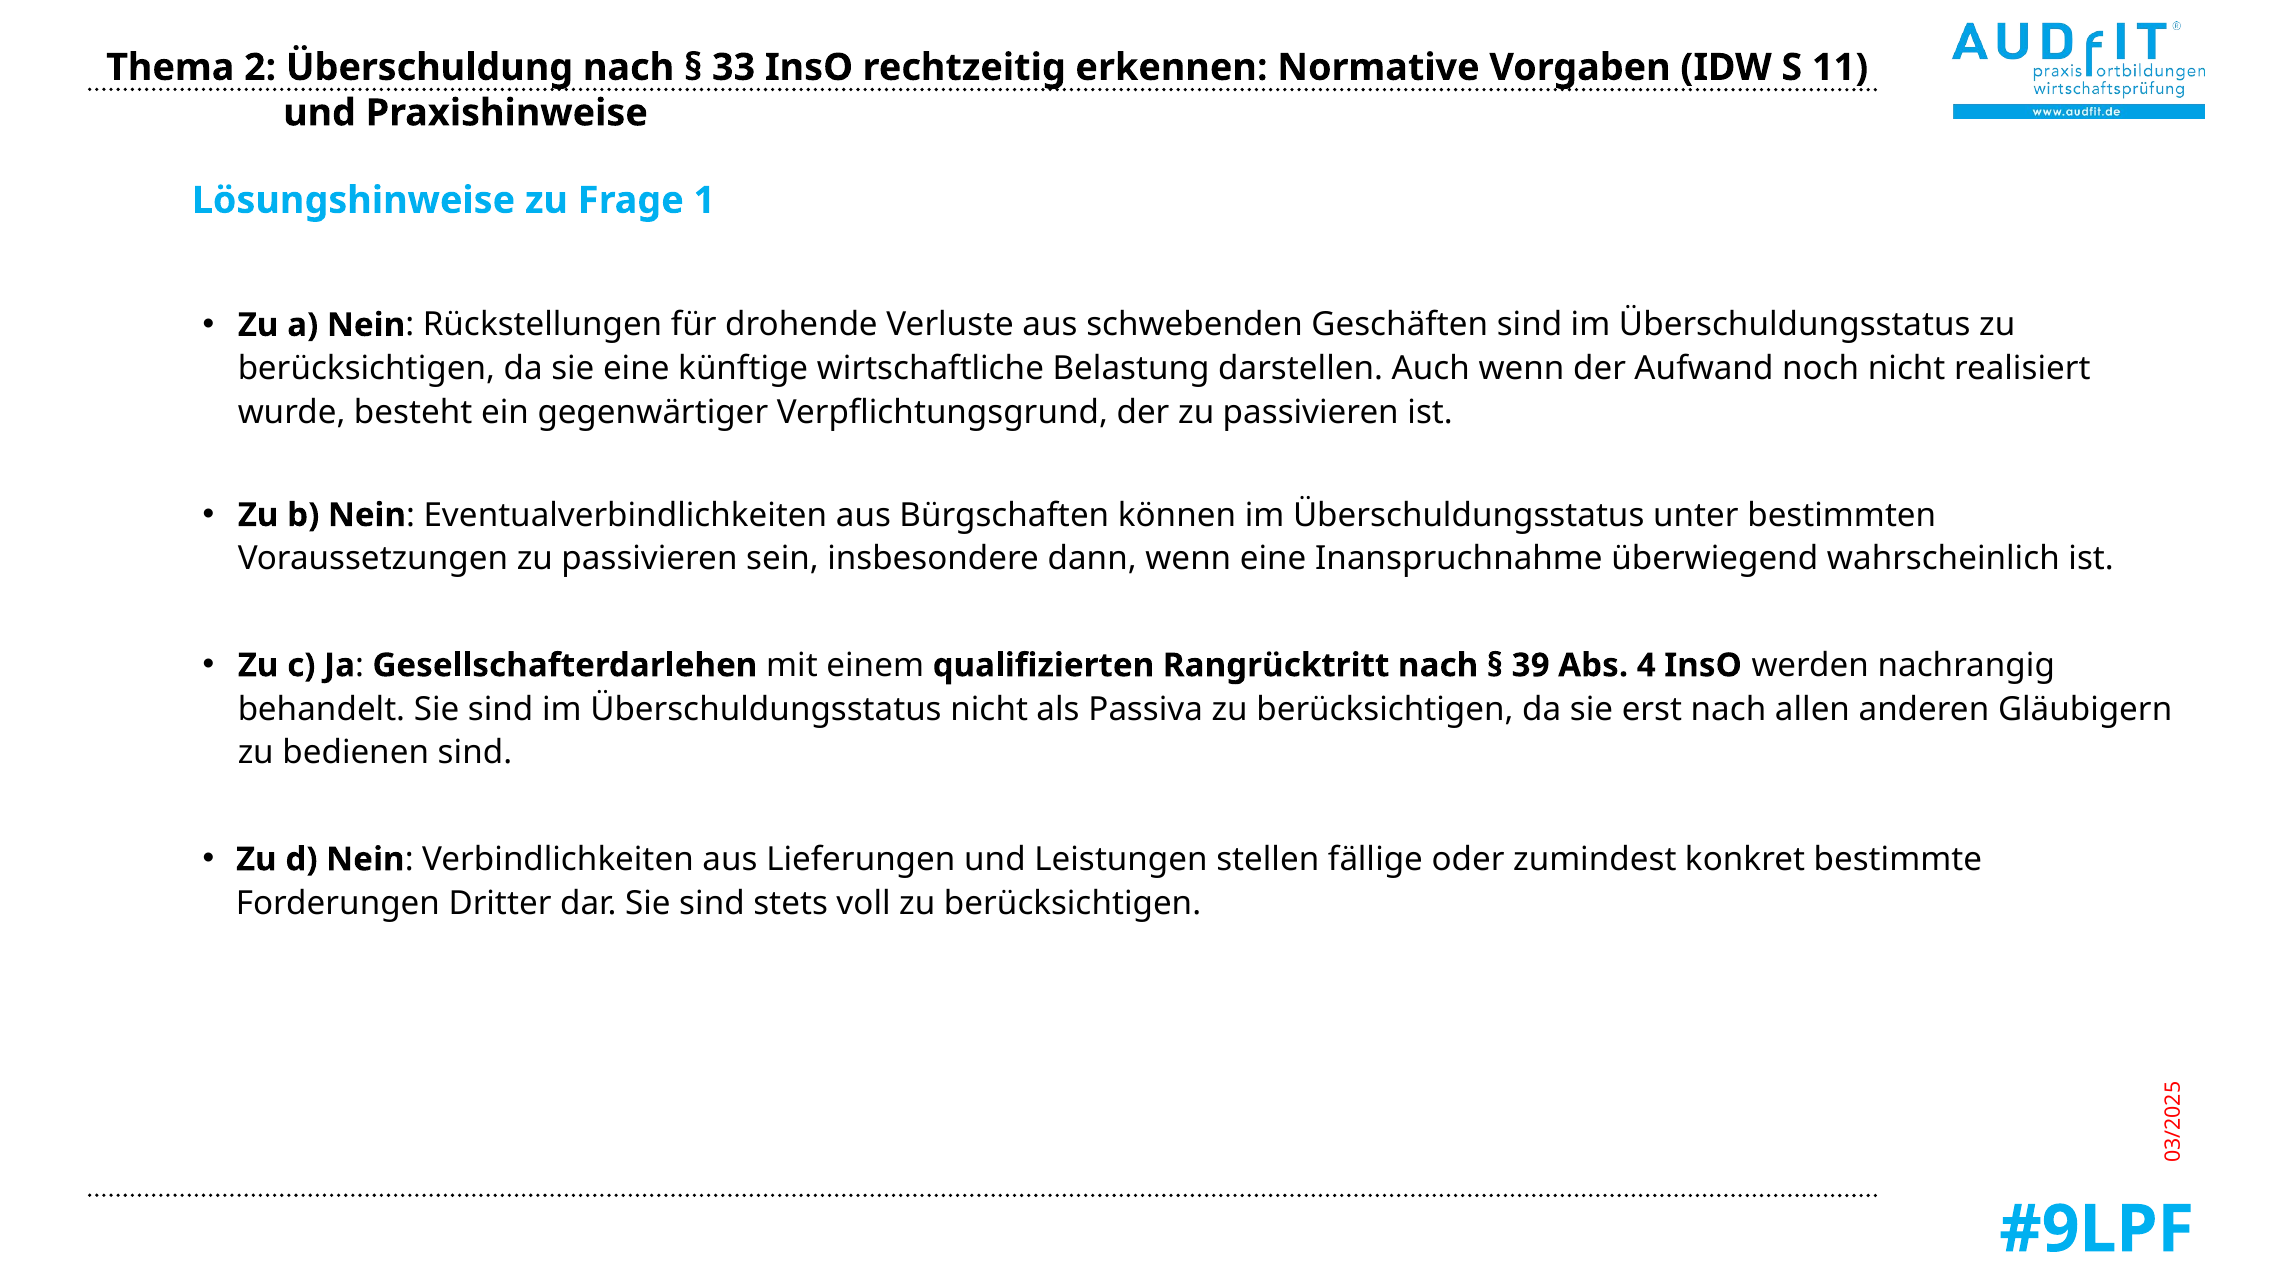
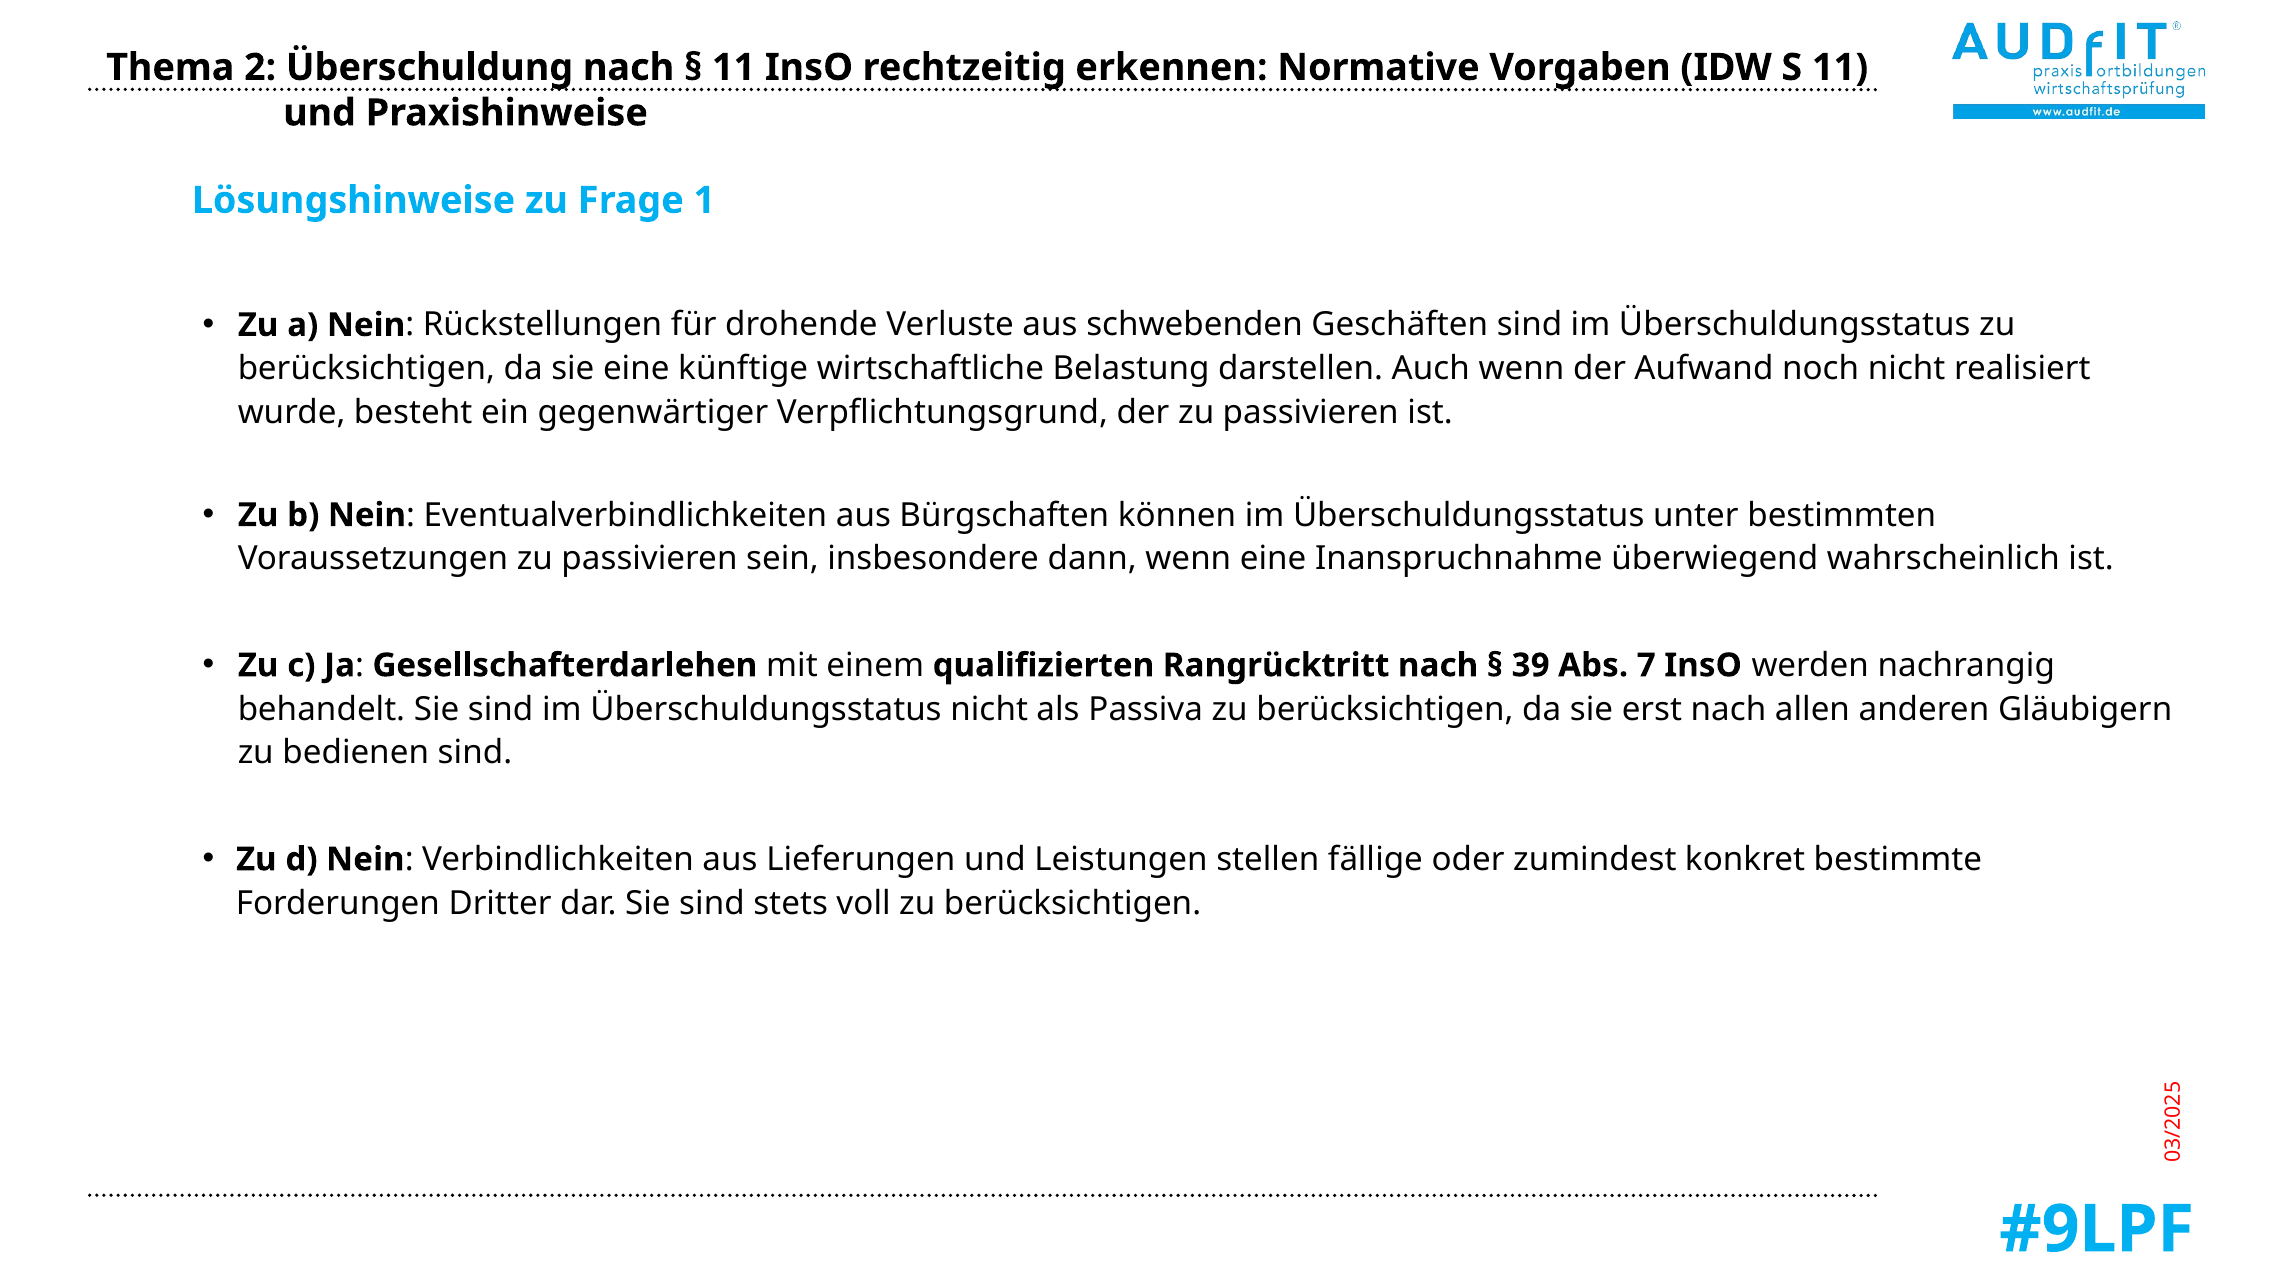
33: 33 -> 11 (734, 67)
4: 4 -> 7 (1646, 665)
